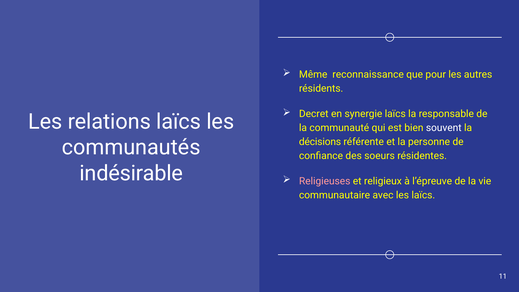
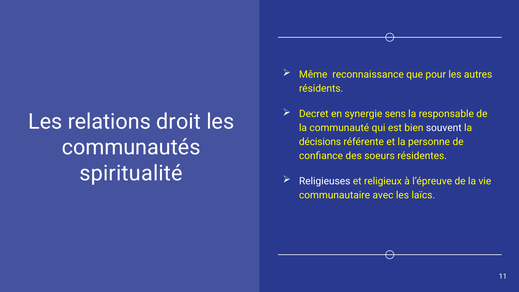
synergie laïcs: laïcs -> sens (395, 114)
relations laïcs: laïcs -> droit (179, 122)
indésirable: indésirable -> spiritualité (131, 173)
Religieuses colour: pink -> white (325, 181)
